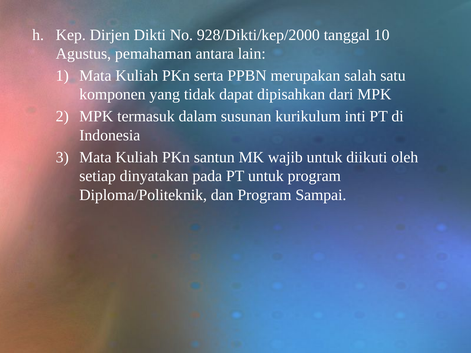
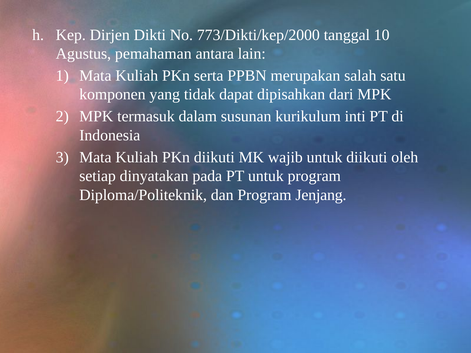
928/Dikti/kep/2000: 928/Dikti/kep/2000 -> 773/Dikti/kep/2000 (258, 35)
PKn santun: santun -> diikuti (214, 157)
Sampai: Sampai -> Jenjang (321, 195)
